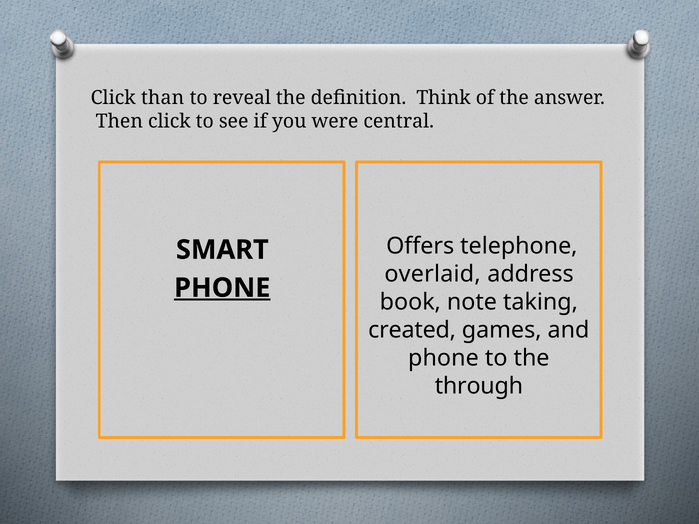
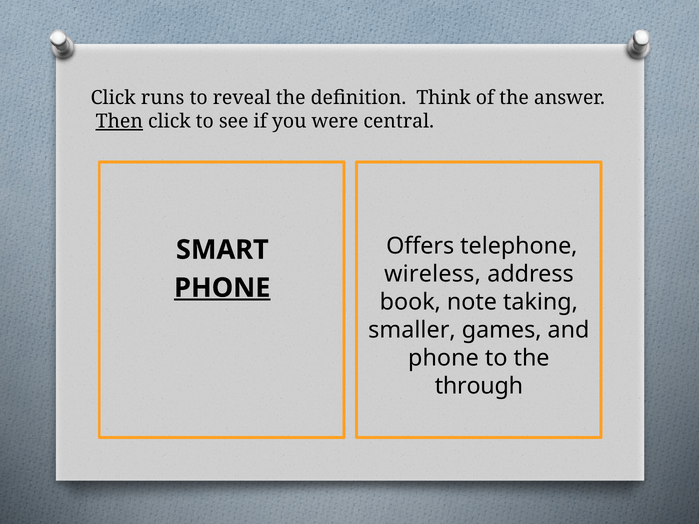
than: than -> runs (163, 98)
Then underline: none -> present (119, 121)
overlaid: overlaid -> wireless (433, 274)
created: created -> smaller (412, 330)
